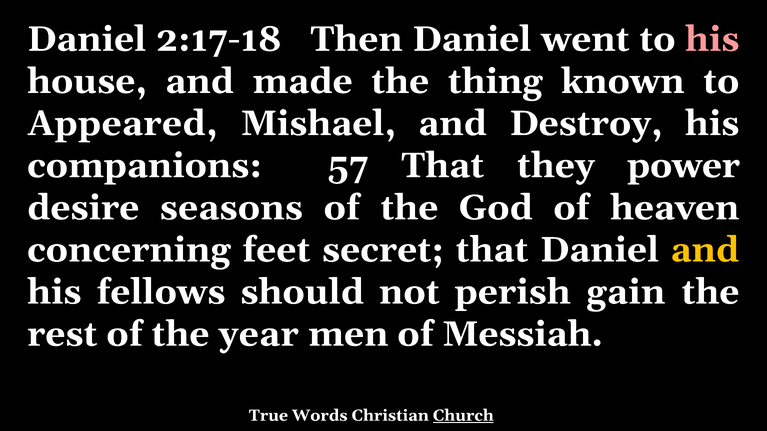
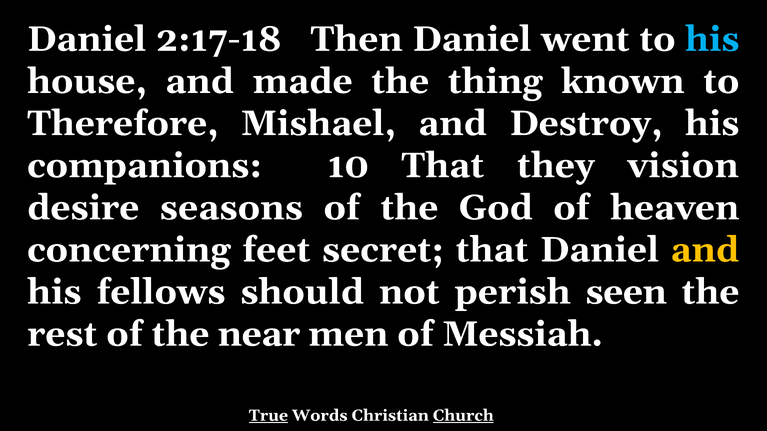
his colour: pink -> light blue (712, 39)
Appeared: Appeared -> Therefore (123, 124)
57: 57 -> 10 (348, 166)
power: power -> vision (683, 166)
gain: gain -> seen (626, 292)
year: year -> near (259, 334)
True underline: none -> present (268, 416)
